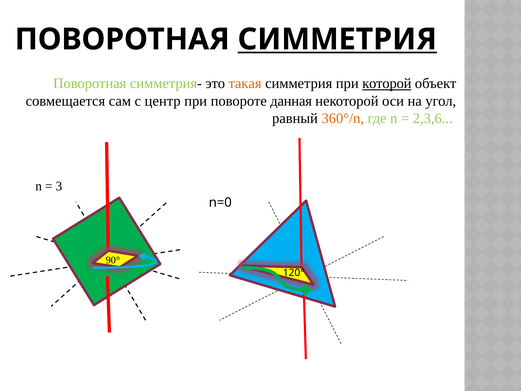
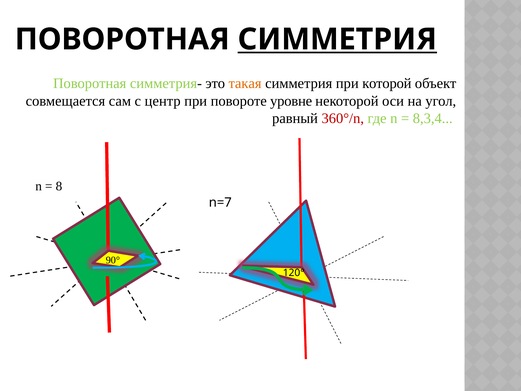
которой underline: present -> none (387, 83)
данная: данная -> уровне (291, 101)
360°/n colour: orange -> red (343, 118)
2,3,6: 2,3,6 -> 8,3,4 (433, 118)
3: 3 -> 8 (59, 186)
n=0: n=0 -> n=7 (220, 203)
